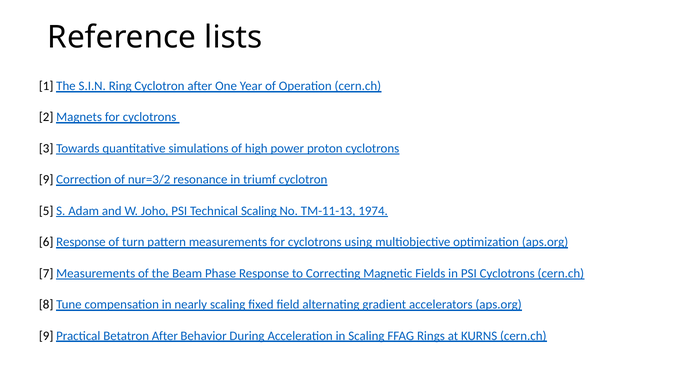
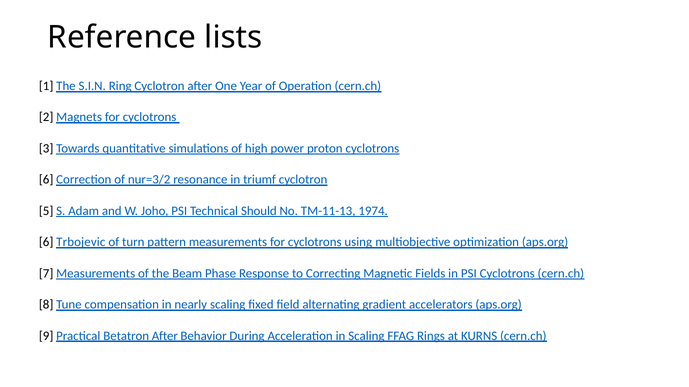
9: 9 -> 6 (46, 180)
Technical Scaling: Scaling -> Should (259, 211)
6 Response: Response -> Trbojevic (81, 242)
